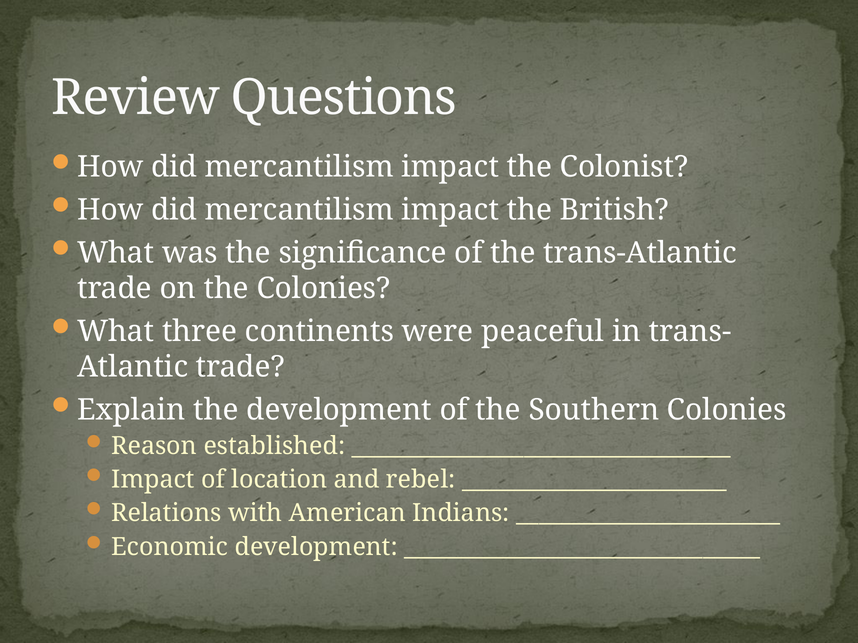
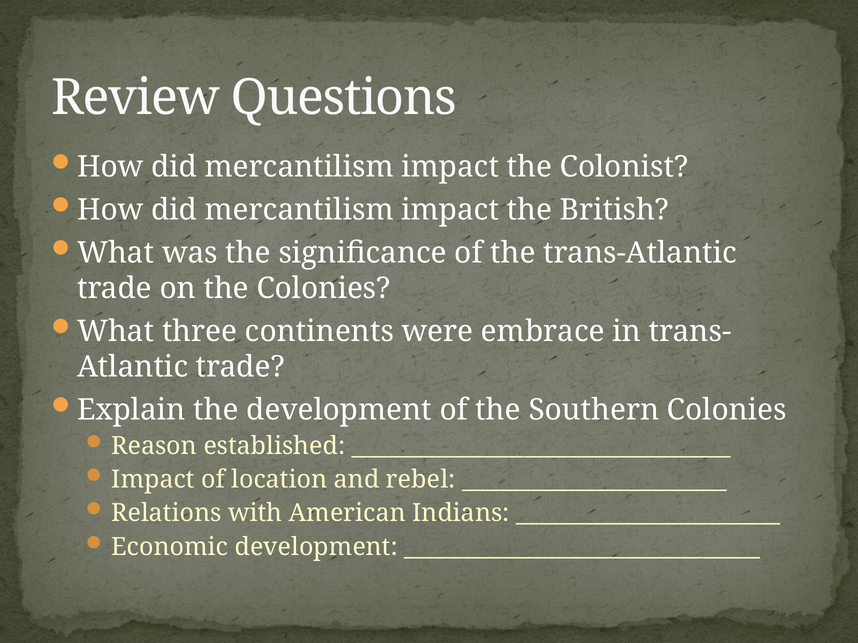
peaceful: peaceful -> embrace (543, 332)
